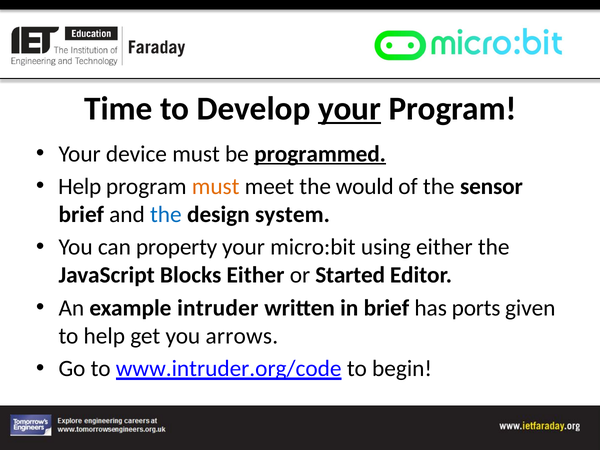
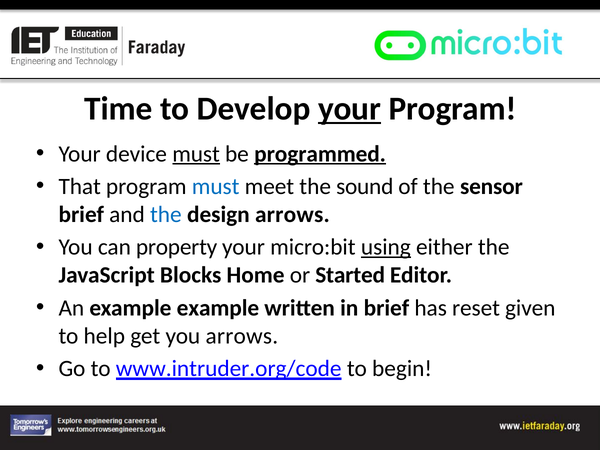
must underline: none -> present (196, 154)
Help: Help -> That (80, 187)
must colour: orange -> blue (216, 187)
would: would -> sound (365, 187)
design system: system -> arrows (292, 215)
using underline: none -> present (386, 247)
Blocks Either: Either -> Home (256, 275)
example intruder: intruder -> example (218, 308)
ports: ports -> reset (476, 308)
